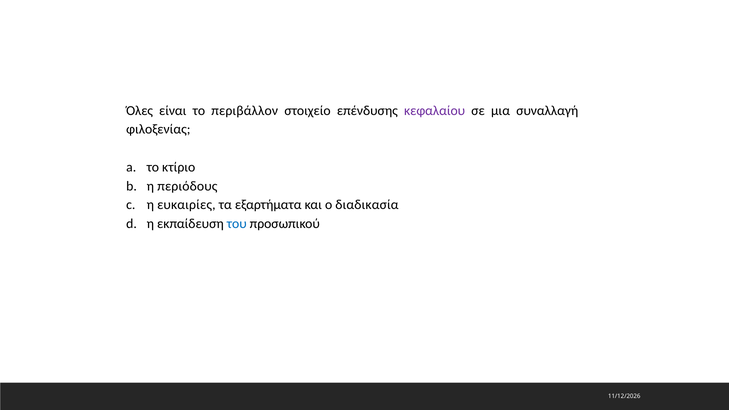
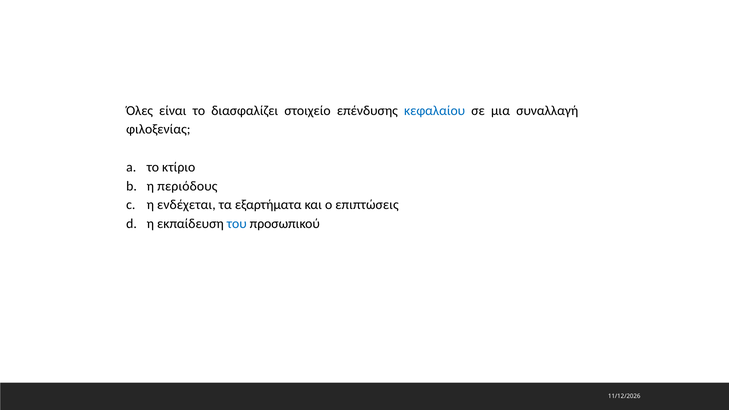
περιβάλλον: περιβάλλον -> διασφαλίζει (245, 111)
κεφαλαίου colour: purple -> blue (435, 111)
ευκαιρίες: ευκαιρίες -> ενδέχεται (186, 205)
διαδικασία: διαδικασία -> επιπτώσεις (367, 205)
